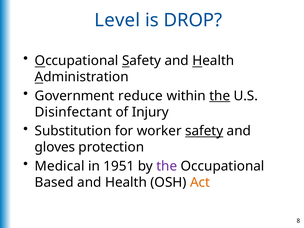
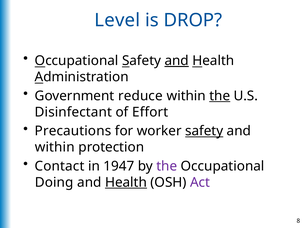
and underline: none -> present (177, 61)
Injury: Injury -> Effort (150, 112)
Substitution: Substitution -> Precautions (73, 131)
gloves: gloves -> within (55, 147)
Medical: Medical -> Contact (60, 166)
1951: 1951 -> 1947 (119, 166)
Based: Based -> Doing (54, 182)
Health underline: none -> present (126, 182)
Act colour: orange -> purple (200, 182)
